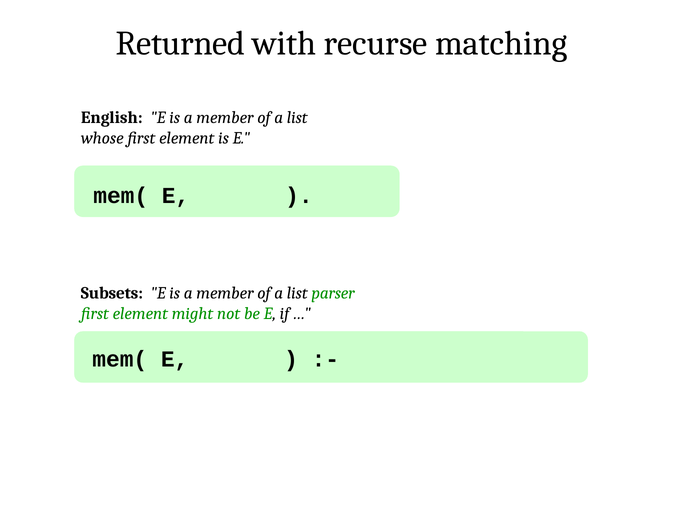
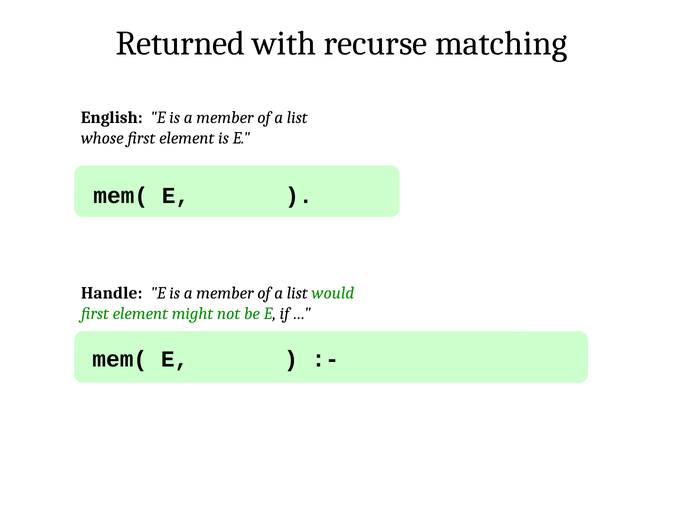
Subsets: Subsets -> Handle (112, 293)
parser: parser -> would (333, 293)
